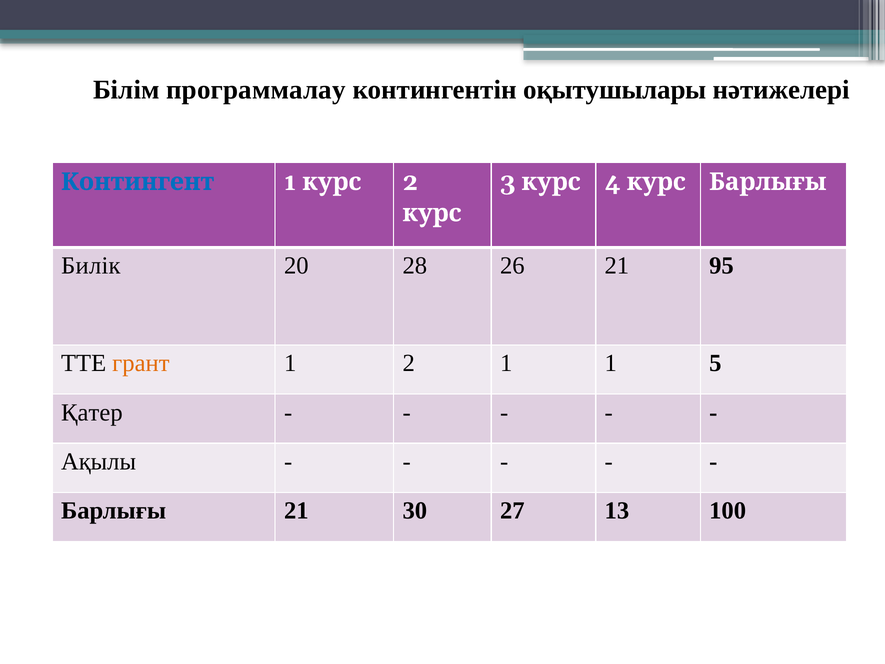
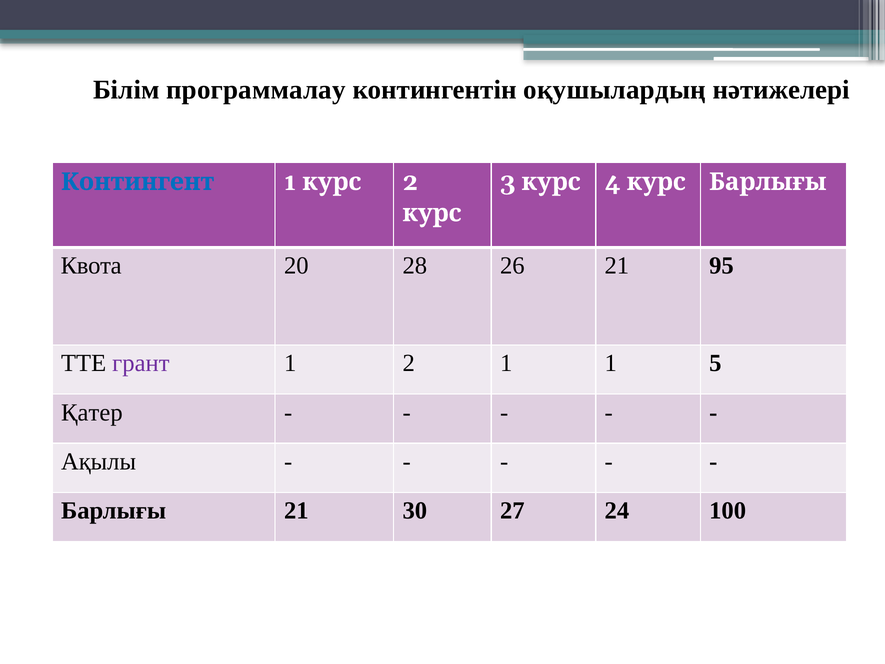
оқытушылары: оқытушылары -> оқушылардың (615, 90)
Билік: Билік -> Квота (91, 266)
грант colour: orange -> purple (141, 363)
13: 13 -> 24 (617, 511)
